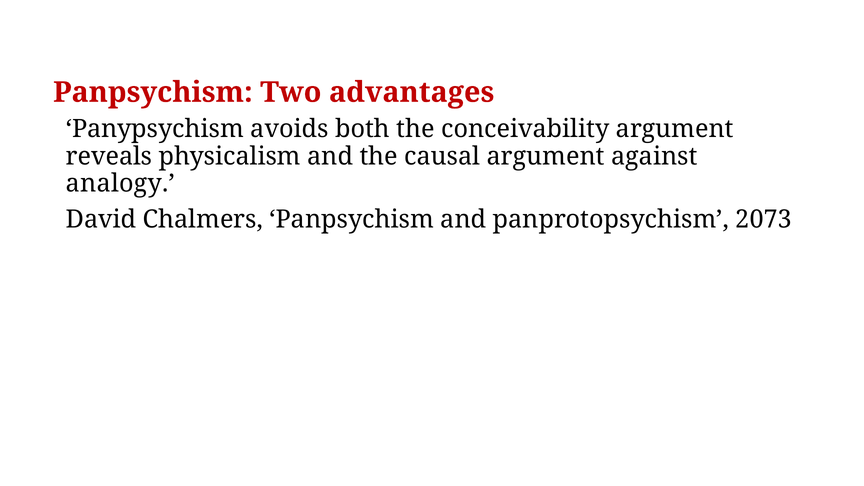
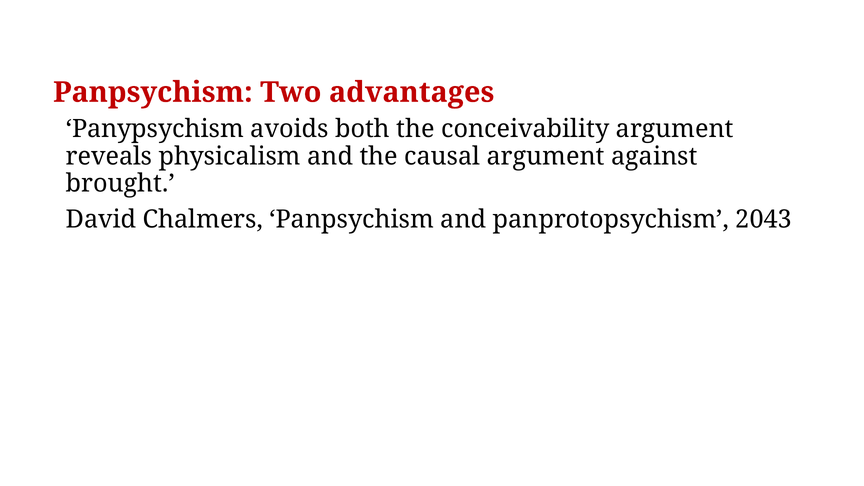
analogy: analogy -> brought (120, 183)
2073: 2073 -> 2043 (764, 220)
